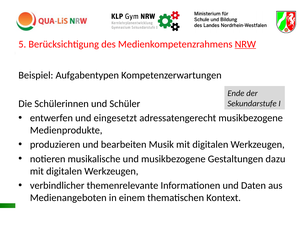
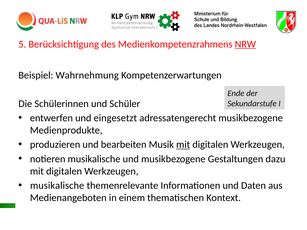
Aufgabentypen: Aufgabentypen -> Wahrnehmung (87, 75)
mit underline: none -> present (183, 145)
verbindlicher: verbindlicher -> musikalische (57, 186)
